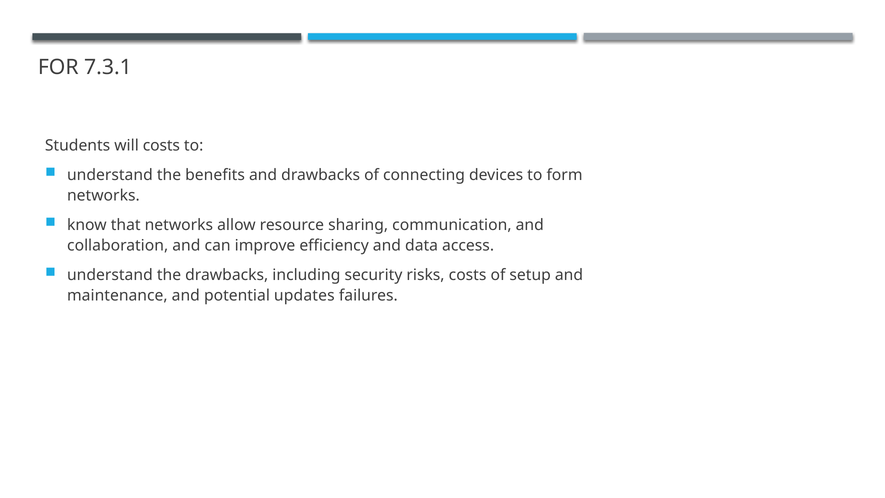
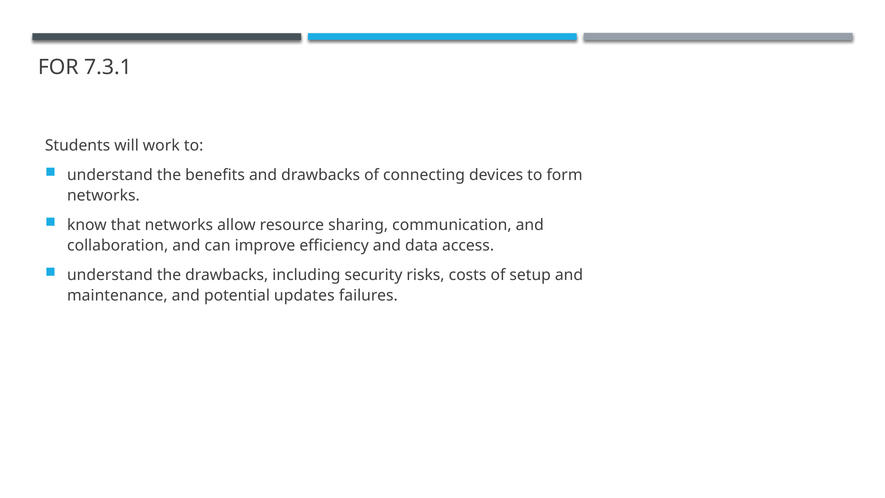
will costs: costs -> work (161, 145)
